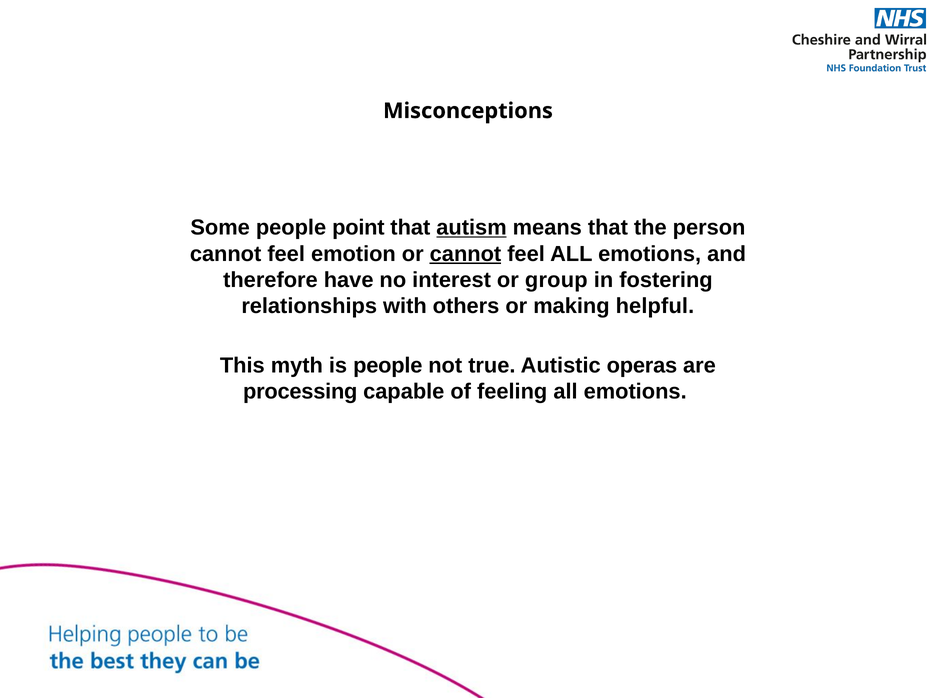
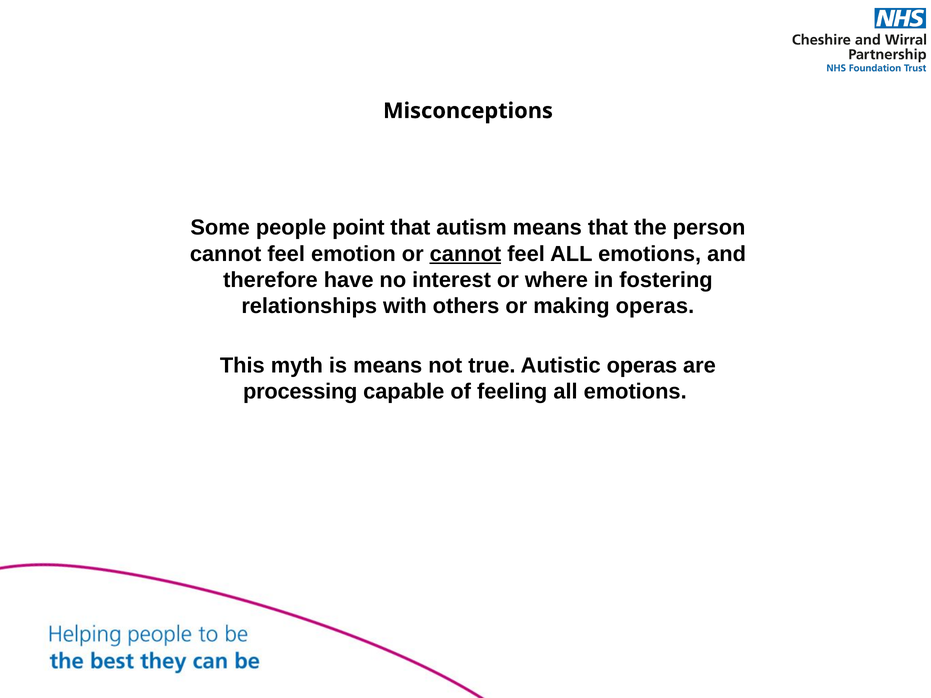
autism underline: present -> none (472, 228)
group: group -> where (556, 280)
making helpful: helpful -> operas (655, 306)
is people: people -> means (388, 366)
